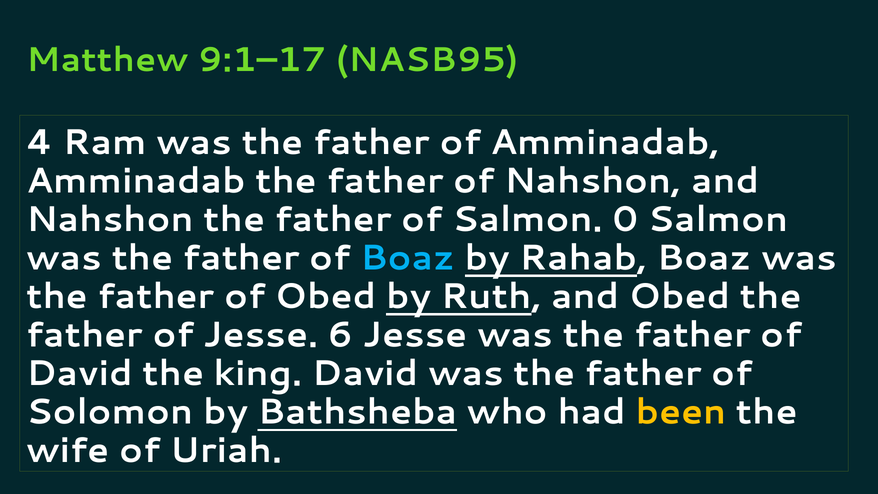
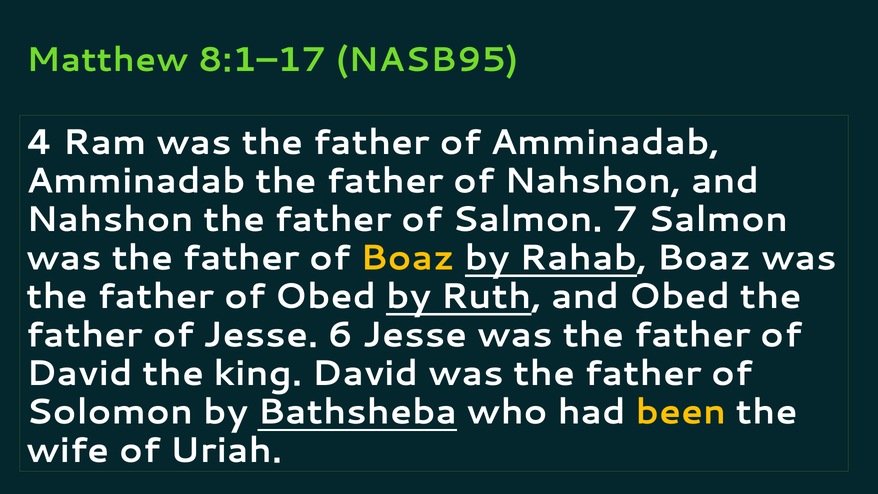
9:1–17: 9:1–17 -> 8:1–17 (262, 60)
0: 0 -> 7 (625, 219)
Boaz colour: light blue -> yellow (408, 258)
